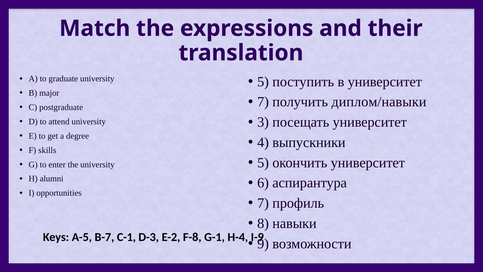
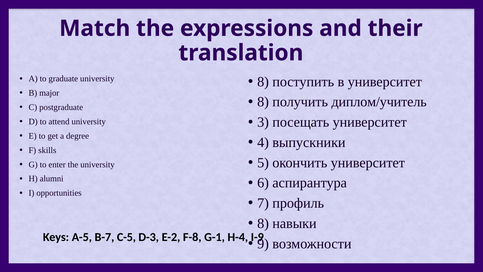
5: 5 -> 8 (263, 82)
7: 7 -> 8 (263, 102)
диплом/навыки: диплом/навыки -> диплом/учитель (379, 102)
C-1: C-1 -> C-5 (126, 237)
